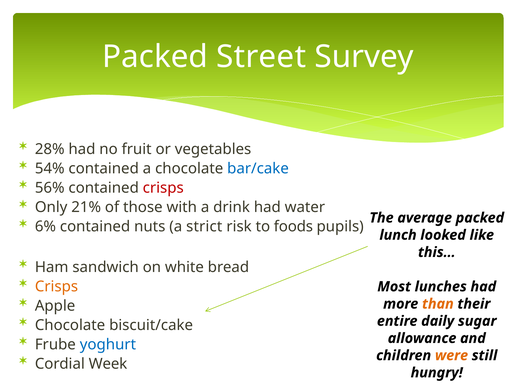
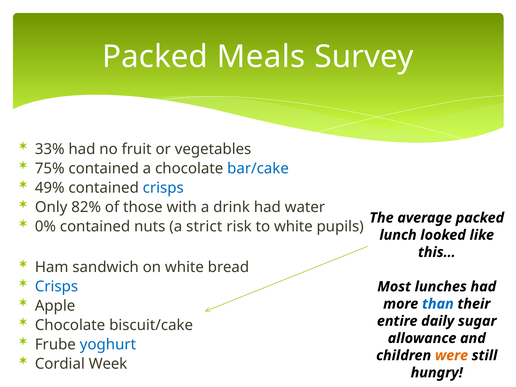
Street: Street -> Meals (261, 57)
28%: 28% -> 33% (50, 149)
54%: 54% -> 75% (50, 169)
56%: 56% -> 49% (50, 188)
crisps colour: red -> blue (163, 188)
21%: 21% -> 82% (86, 207)
6%: 6% -> 0% (45, 227)
to foods: foods -> white (293, 227)
Crisps colour: orange -> blue (56, 286)
than colour: orange -> blue (438, 304)
